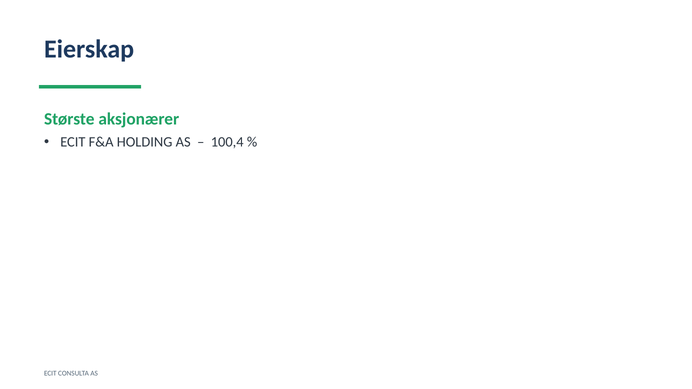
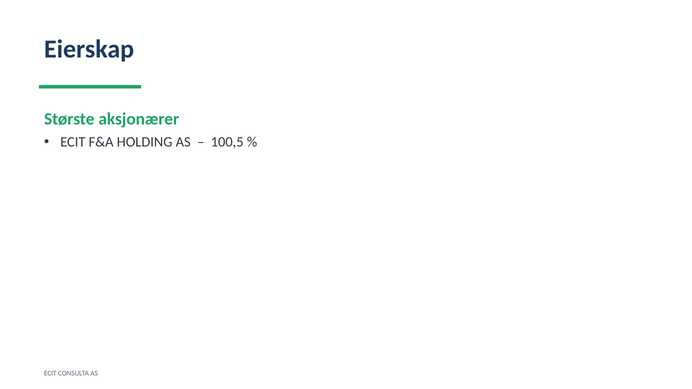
100,4: 100,4 -> 100,5 (227, 142)
